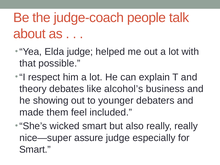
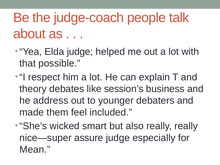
alcohol’s: alcohol’s -> session’s (124, 89)
showing: showing -> address (51, 101)
Smart: Smart -> Mean (35, 150)
